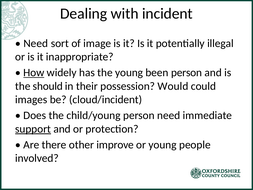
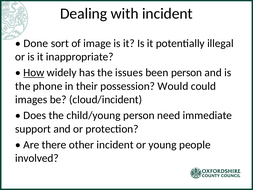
Need: Need -> Done (36, 43)
the young: young -> issues (129, 73)
should: should -> phone (48, 86)
support underline: present -> none (33, 129)
other improve: improve -> incident (115, 145)
